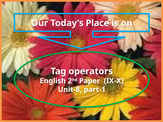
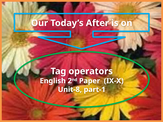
Place: Place -> After (97, 23)
